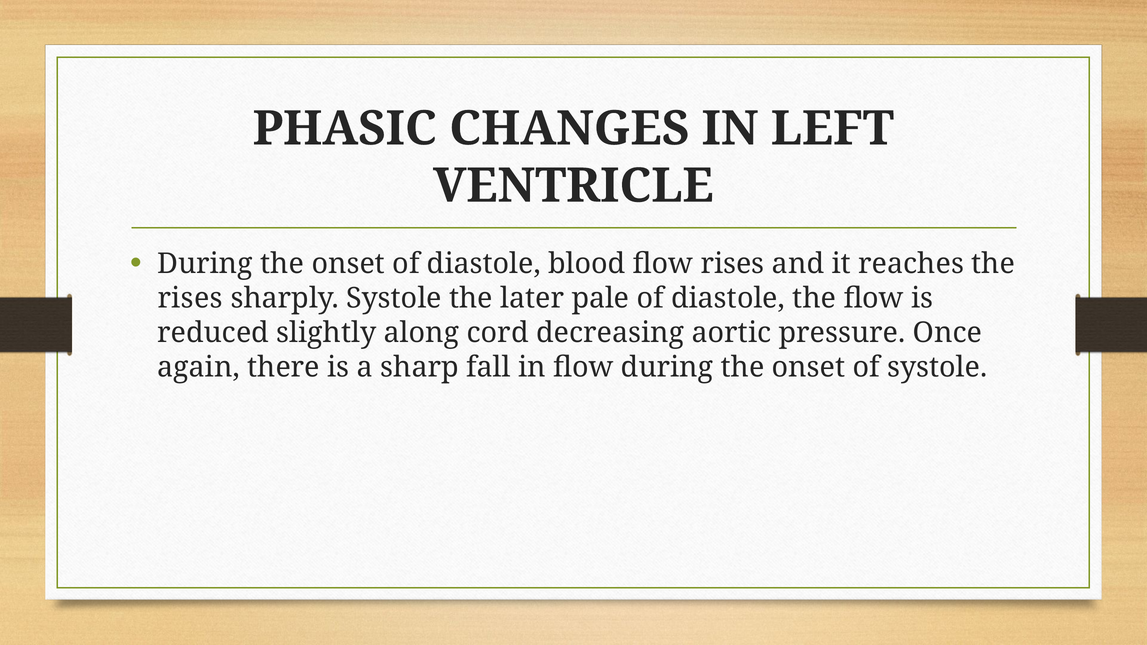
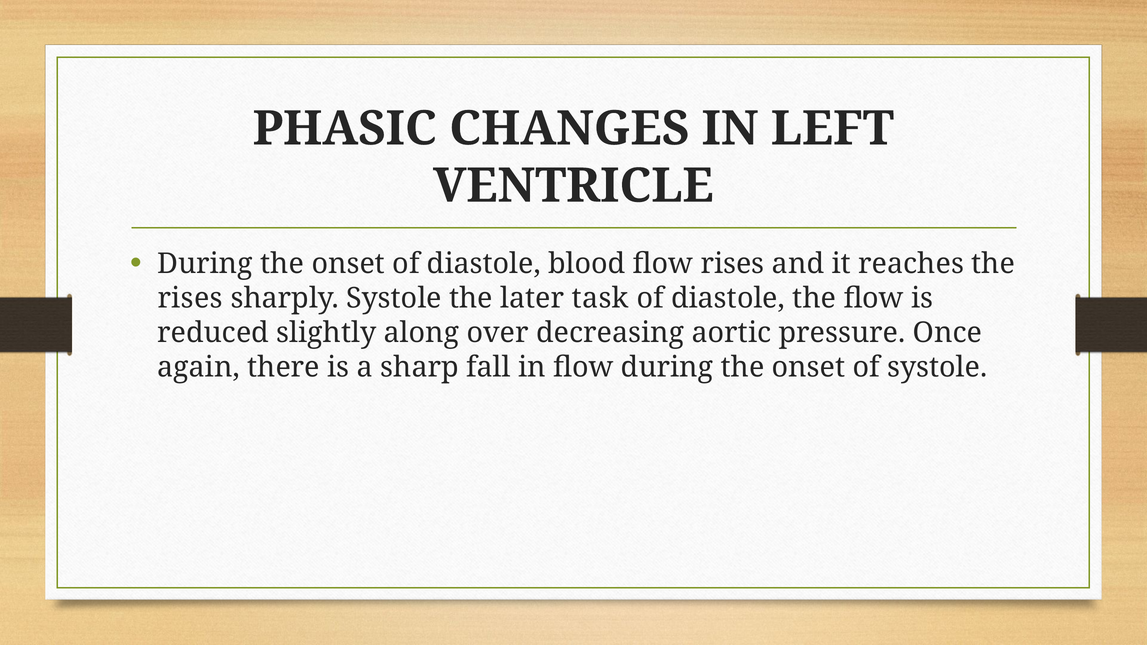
pale: pale -> task (600, 298)
cord: cord -> over (498, 333)
